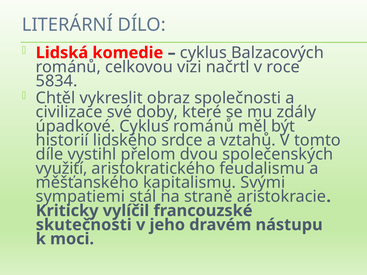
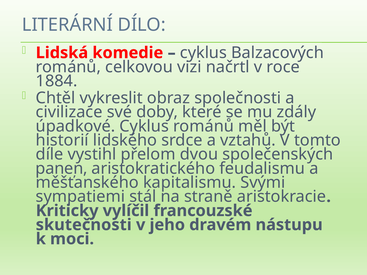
5834: 5834 -> 1884 (57, 81)
využití: využití -> panen (62, 169)
